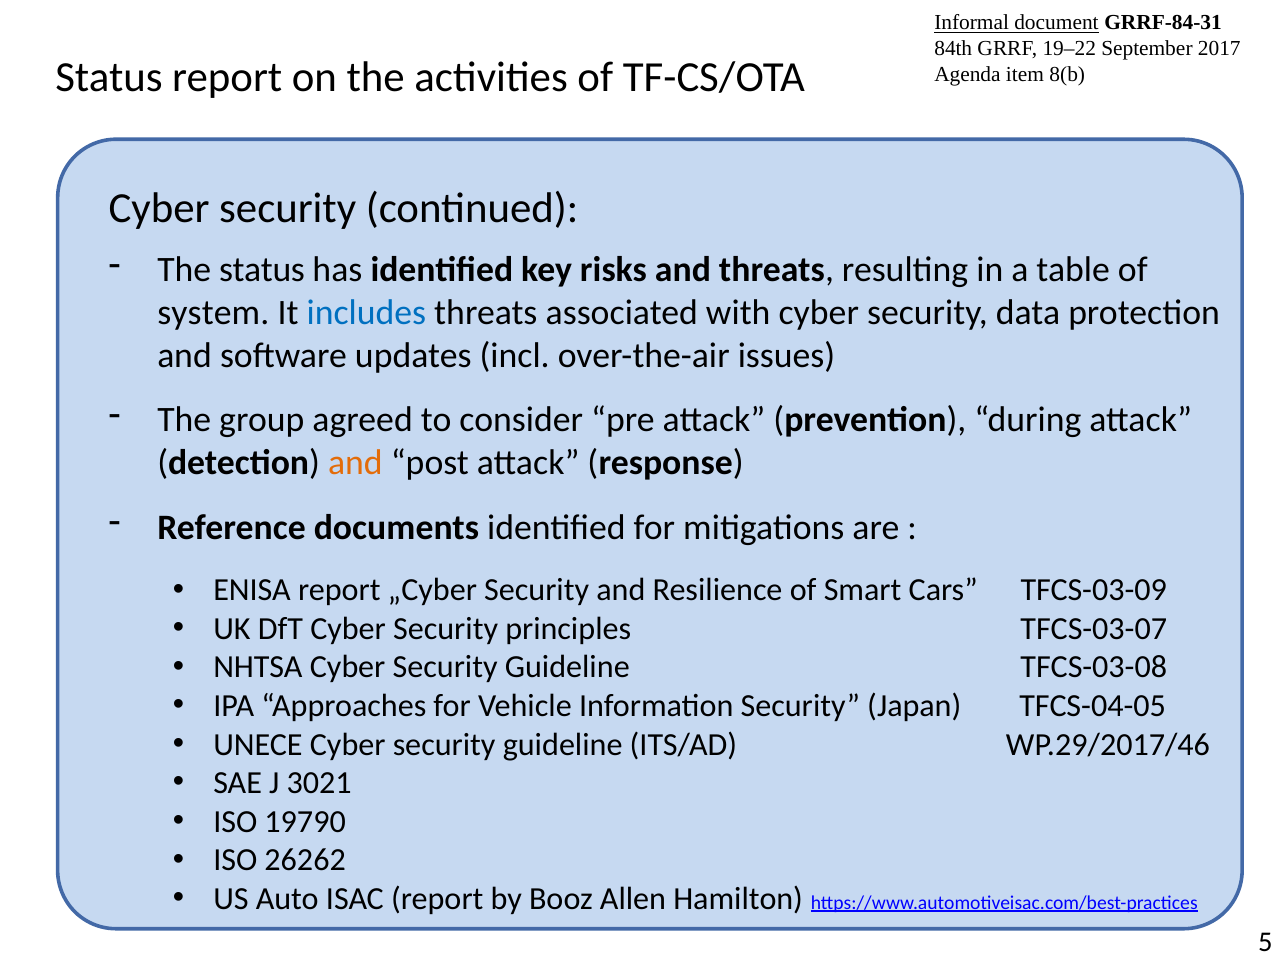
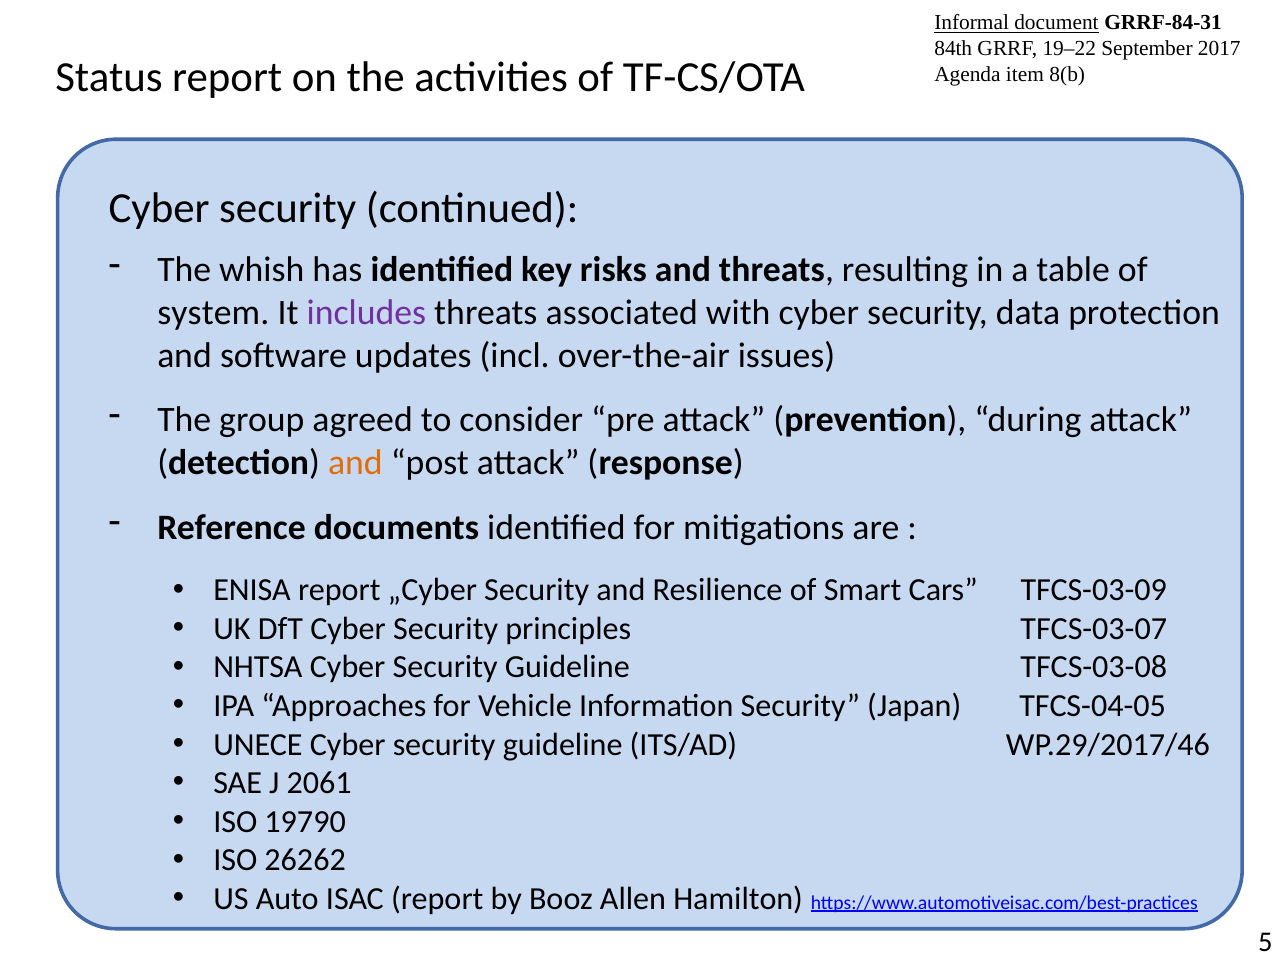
The status: status -> whish (262, 270)
includes colour: blue -> purple (366, 313)
3021: 3021 -> 2061 (319, 783)
